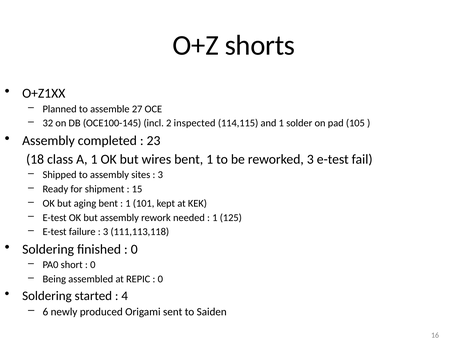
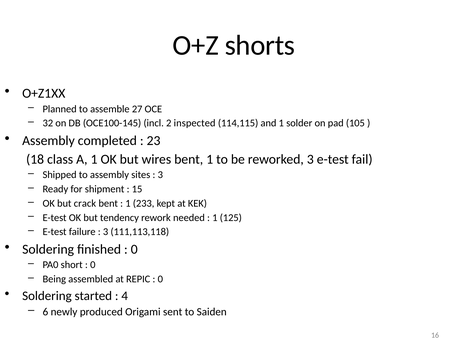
aging: aging -> crack (85, 203)
101: 101 -> 233 (144, 203)
but assembly: assembly -> tendency (119, 217)
